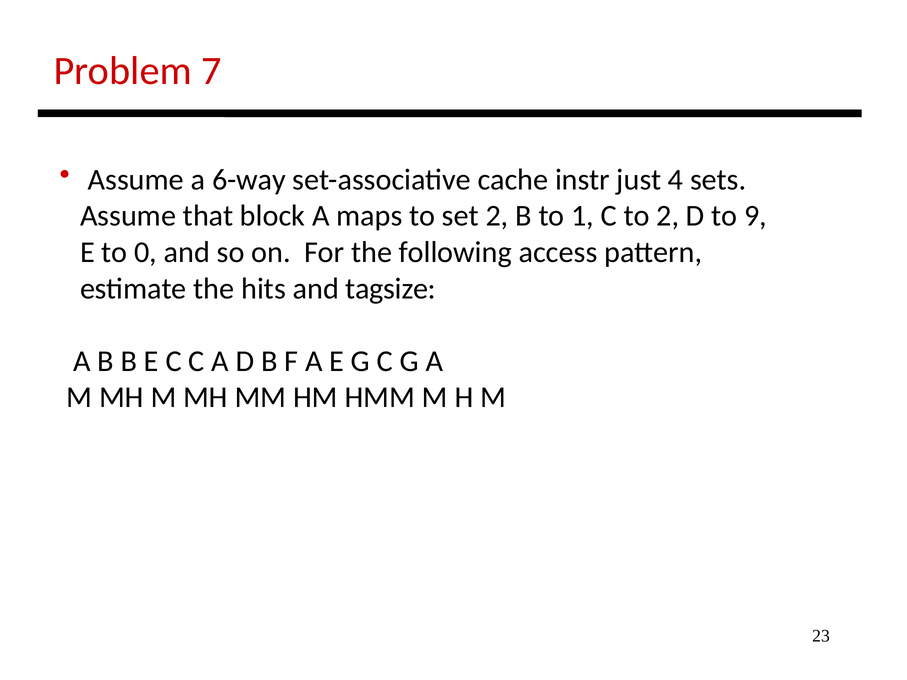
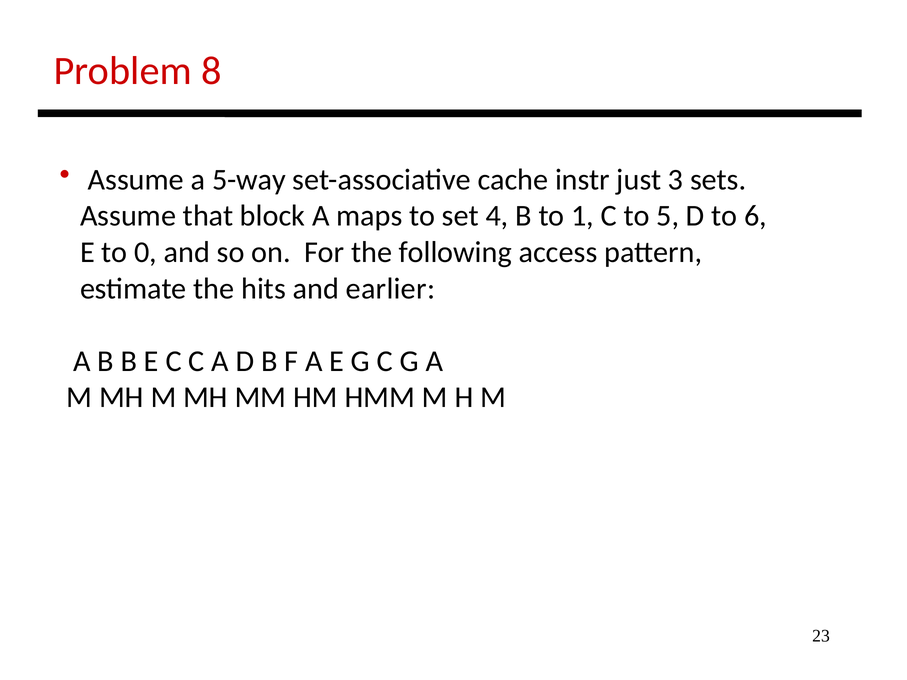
7: 7 -> 8 (211, 71)
6-way: 6-way -> 5-way (249, 180)
4: 4 -> 3 (676, 180)
set 2: 2 -> 4 (497, 216)
to 2: 2 -> 5 (668, 216)
9: 9 -> 6 (755, 216)
tagsize: tagsize -> earlier (390, 289)
